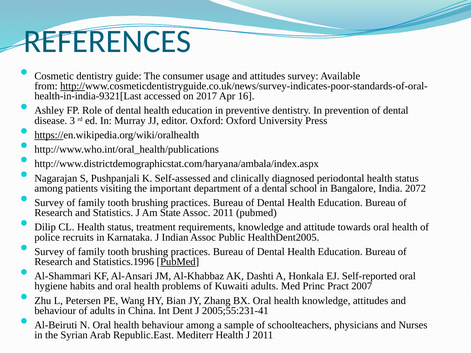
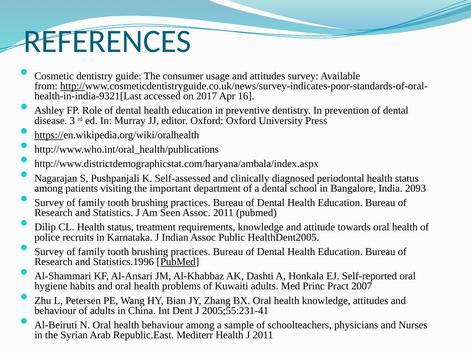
2072: 2072 -> 2093 (416, 188)
State: State -> Seen (170, 213)
